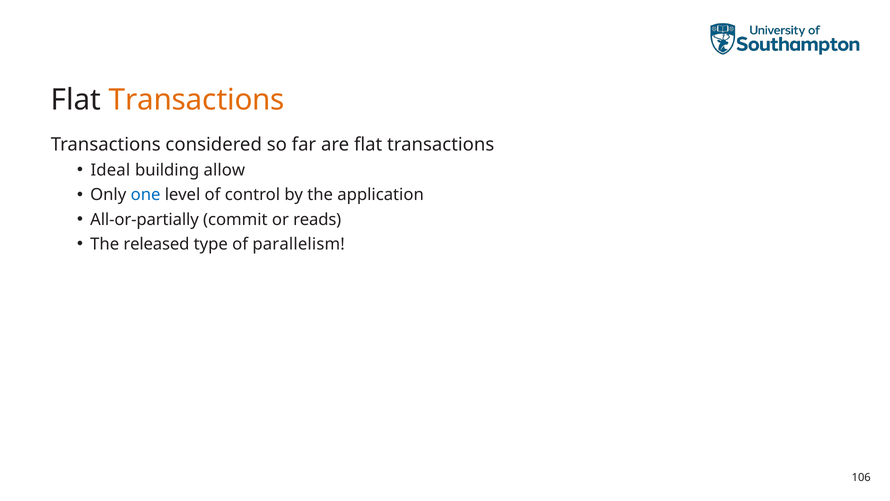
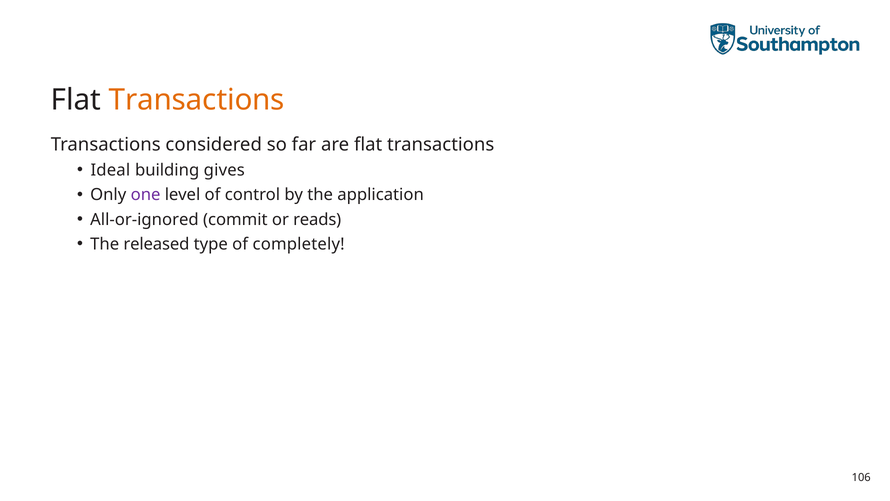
allow: allow -> gives (224, 170)
one colour: blue -> purple (146, 195)
All-or-partially: All-or-partially -> All-or-ignored (144, 219)
parallelism: parallelism -> completely (299, 244)
